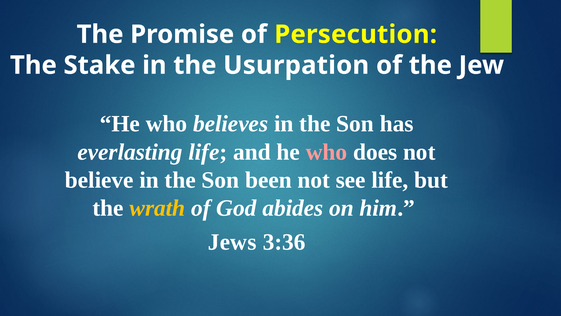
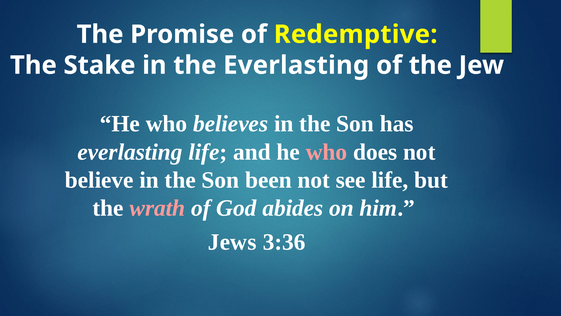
Persecution: Persecution -> Redemptive (356, 34)
the Usurpation: Usurpation -> Everlasting (296, 65)
wrath colour: yellow -> pink (157, 208)
